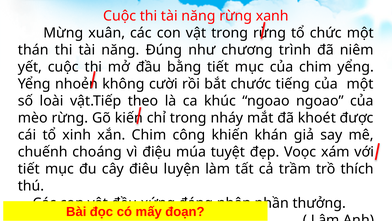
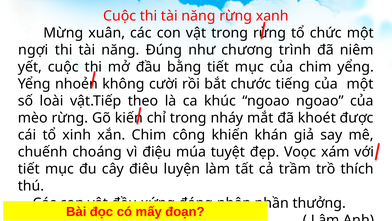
thán: thán -> ngợi (33, 50)
